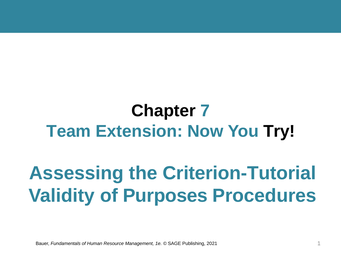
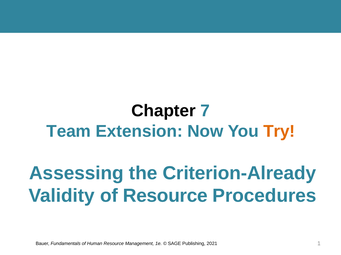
Try colour: black -> orange (279, 132)
Criterion-Tutorial: Criterion-Tutorial -> Criterion-Already (239, 174)
of Purposes: Purposes -> Resource (165, 196)
